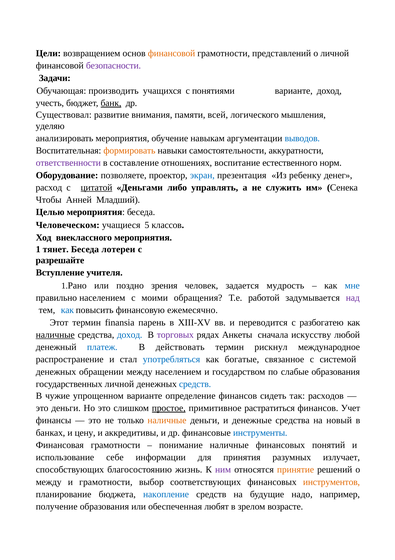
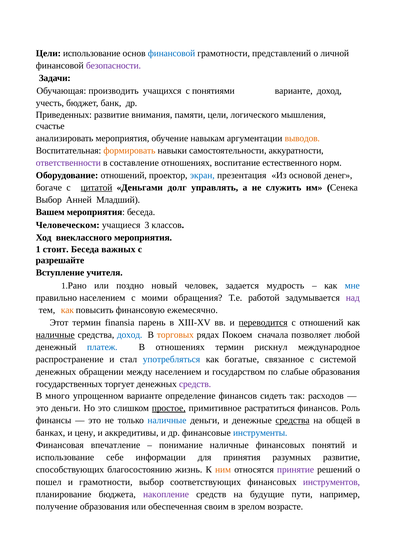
Цели возвращением: возвращением -> использование (92, 53)
финансовой colour: orange -> blue (172, 53)
банк underline: present -> none (111, 103)
Существовал: Существовал -> Приведенных (64, 115)
памяти всей: всей -> цели (218, 115)
уделяю: уделяю -> счастье (50, 126)
выводов colour: blue -> orange (302, 138)
Оборудование позволяете: позволяете -> отношений (124, 175)
ребенку: ребенку -> основой (305, 175)
расход: расход -> богаче (49, 187)
либо: либо -> долг (177, 187)
Чтобы: Чтобы -> Выбор (49, 199)
Целью: Целью -> Вашем (50, 212)
5: 5 -> 3 (147, 225)
тянет: тянет -> стоит (56, 249)
лотереи: лотереи -> важных (118, 249)
зрения: зрения -> новый (164, 285)
как colour: blue -> orange (67, 310)
переводится underline: none -> present (263, 322)
с разбогатею: разбогатею -> отношений (322, 322)
торговых colour: purple -> orange (175, 334)
Анкеты: Анкеты -> Покоем (237, 334)
искусству: искусству -> позволяет (311, 334)
В действовать: действовать -> отношениях (180, 346)
государственных личной: личной -> торгует (119, 383)
средств colour: blue -> purple (195, 383)
чужие: чужие -> много (57, 395)
Учет: Учет -> Роль (351, 407)
наличные colour: orange -> blue (167, 420)
средства underline: none -> present (293, 420)
новый: новый -> общей (339, 420)
Финансовая грамотности: грамотности -> впечатление (115, 444)
разумных излучает: излучает -> развитие (341, 457)
ним colour: purple -> orange (223, 469)
принятие colour: orange -> purple (296, 469)
между: между -> пошел (49, 481)
инструментов colour: orange -> purple (331, 481)
накопление colour: blue -> purple (166, 493)
надо: надо -> пути (302, 493)
любят: любят -> своим (217, 506)
